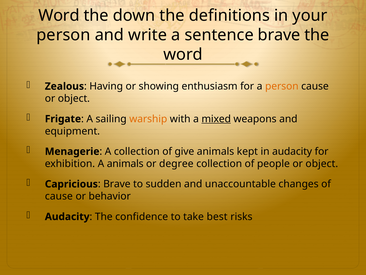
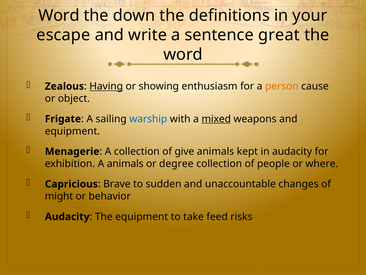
person: person -> escape (63, 35)
sentence brave: brave -> great (279, 35)
Having underline: none -> present (106, 86)
warship colour: orange -> blue (148, 119)
people or object: object -> where (322, 163)
cause: cause -> might (59, 196)
The confidence: confidence -> equipment (142, 216)
best: best -> feed (217, 216)
